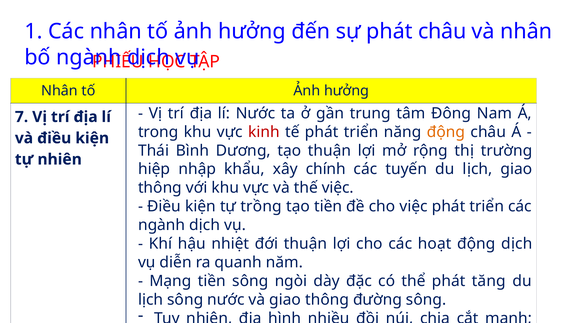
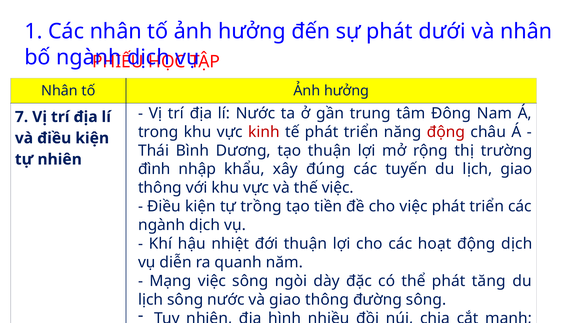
phát châu: châu -> dưới (442, 31)
động colour: orange -> red (446, 132)
hiệp: hiệp -> đình (154, 169)
chính: chính -> đúng (326, 169)
Mạng tiền: tiền -> việc (212, 281)
